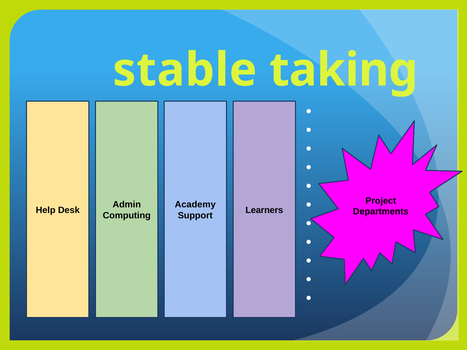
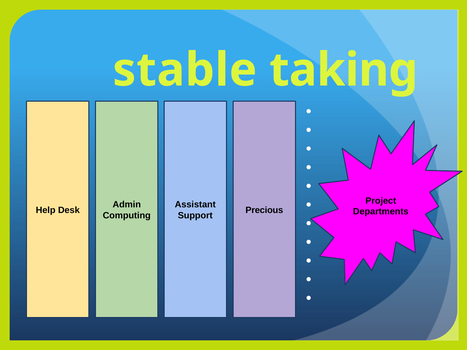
Academy: Academy -> Assistant (195, 205)
Learners: Learners -> Precious (264, 210)
